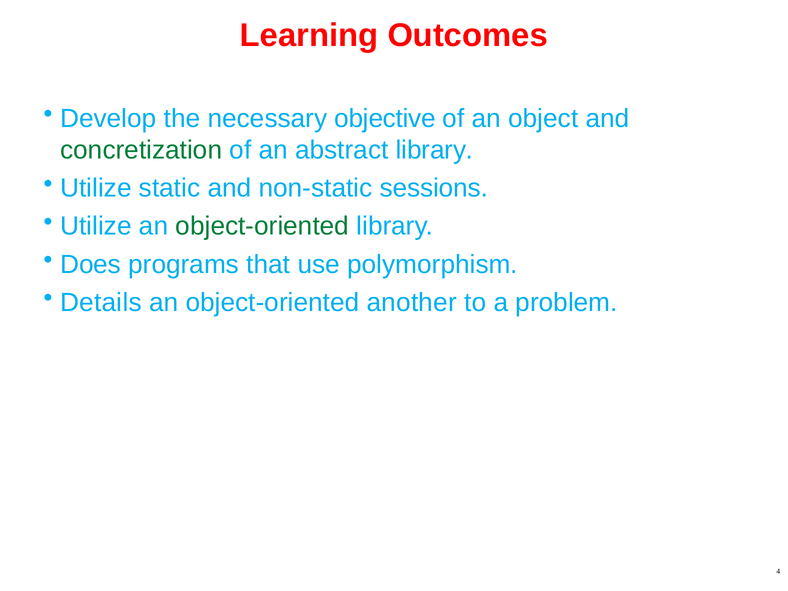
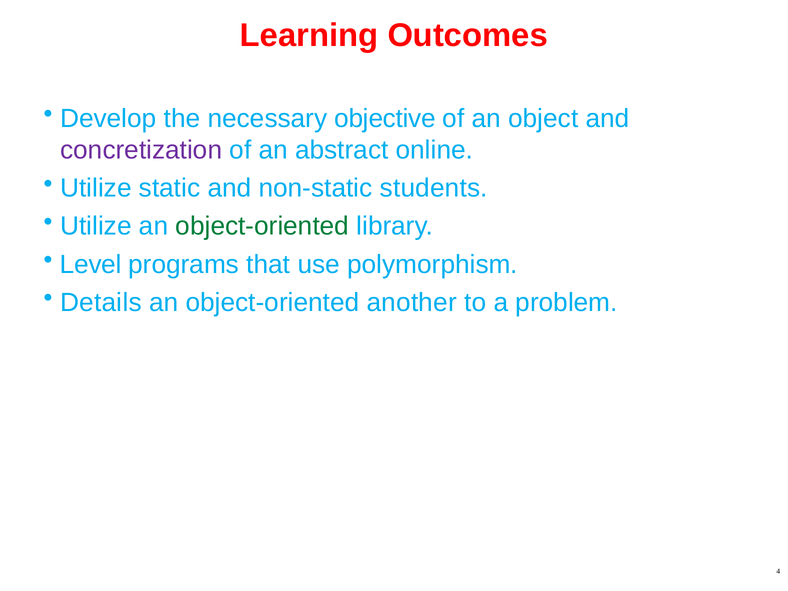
concretization colour: green -> purple (141, 150)
abstract library: library -> online (434, 150)
sessions: sessions -> students (434, 188)
Does: Does -> Level (91, 264)
